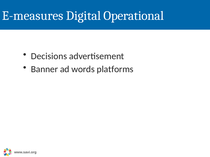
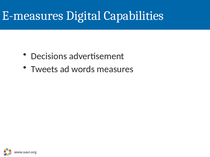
Operational: Operational -> Capabilities (134, 16)
Banner: Banner -> Tweets (44, 69)
platforms: platforms -> measures (115, 69)
